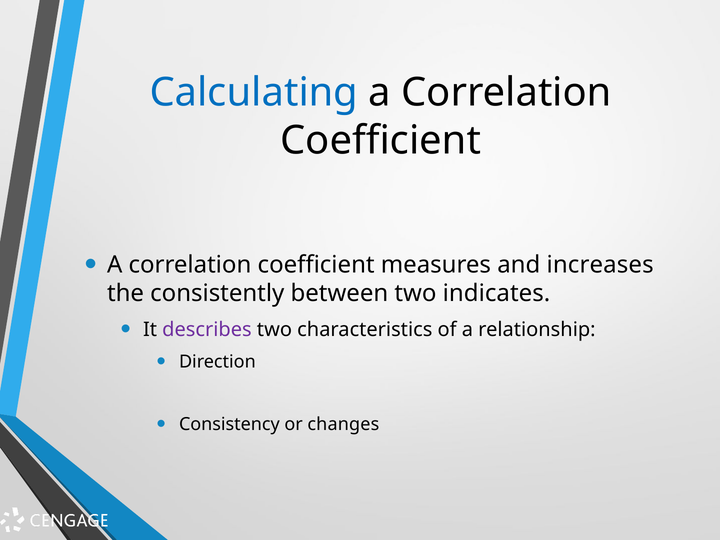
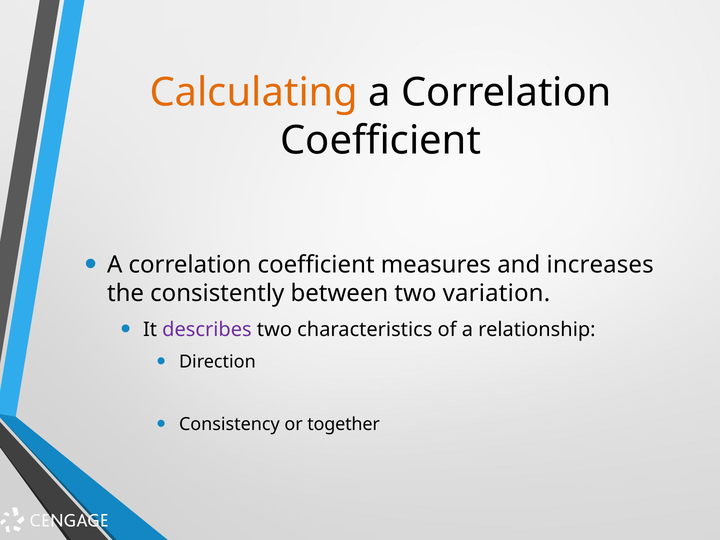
Calculating colour: blue -> orange (254, 93)
indicates: indicates -> variation (496, 293)
changes: changes -> together (344, 424)
